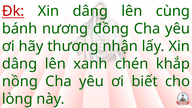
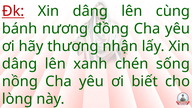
khắp: khắp -> sống (173, 64)
